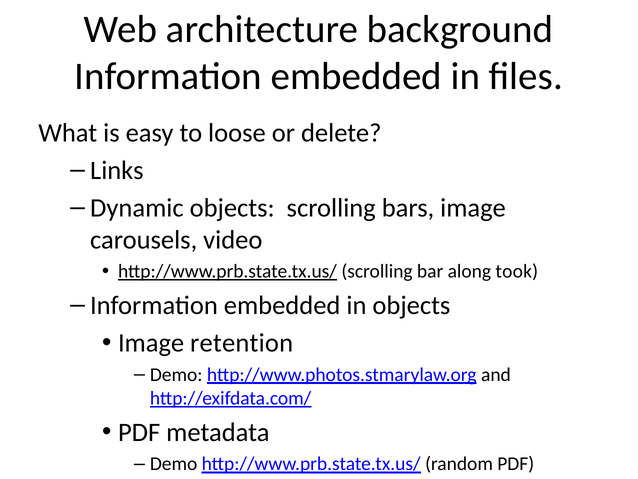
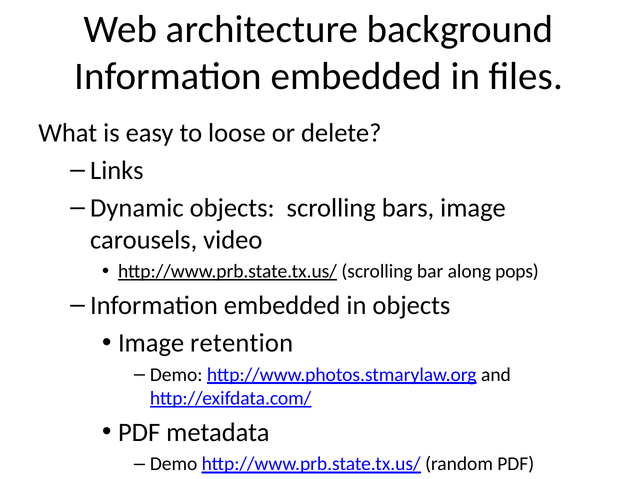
took: took -> pops (517, 271)
